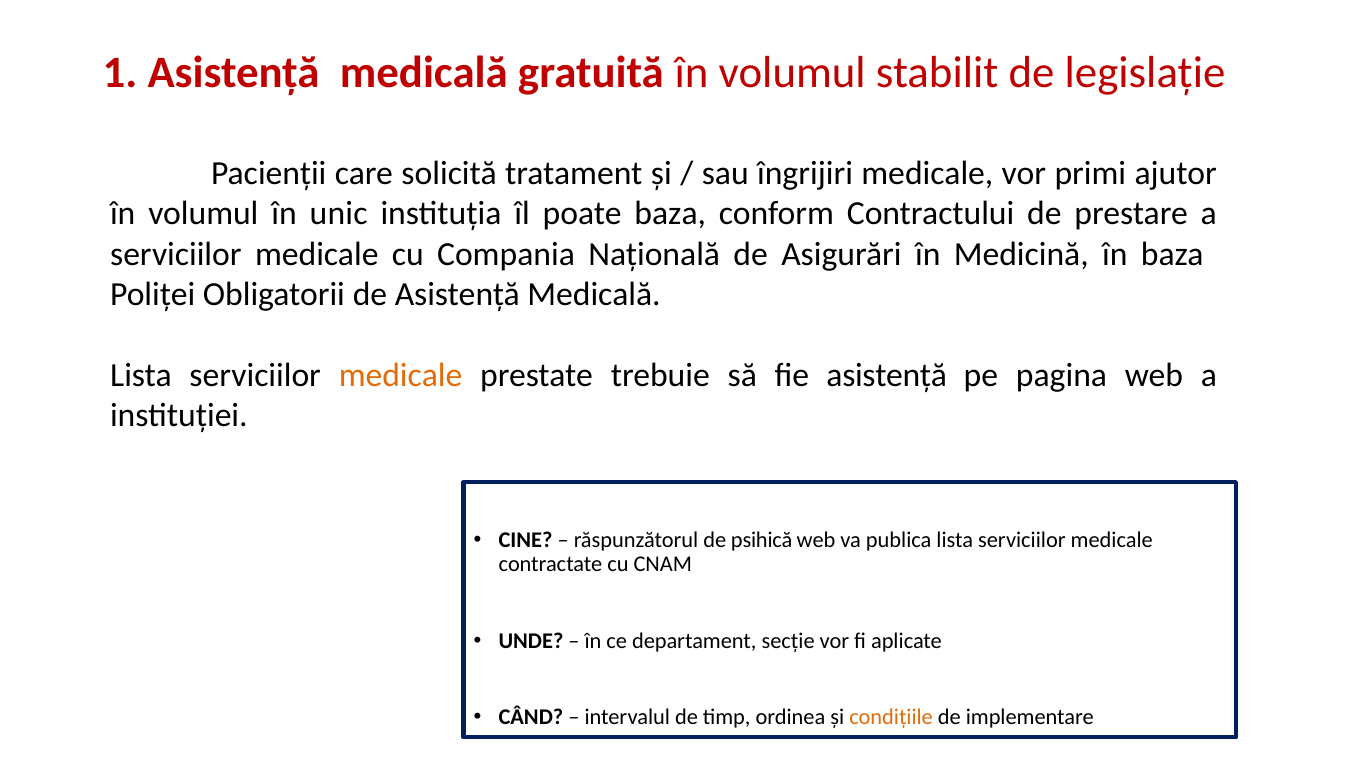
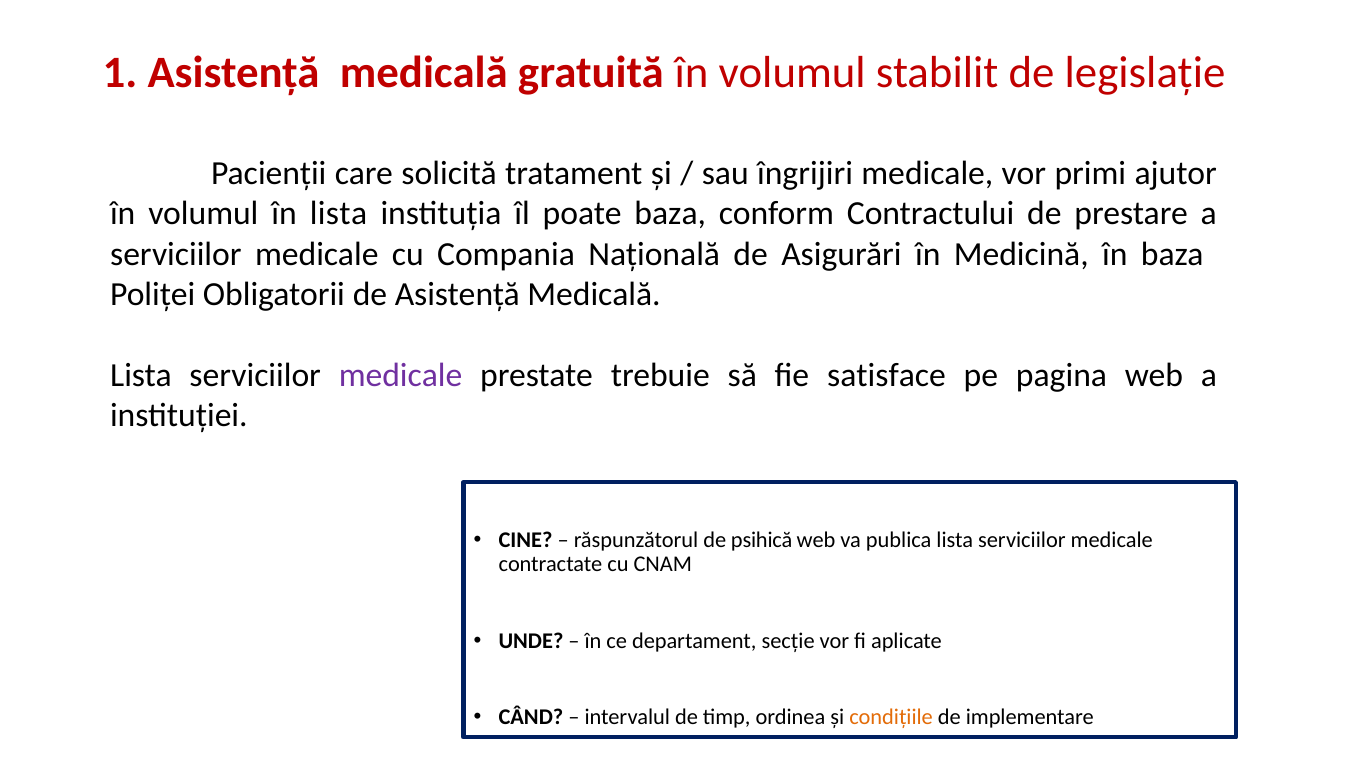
în unic: unic -> lista (339, 214)
medicale colour: orange -> purple (401, 375)
fie asistență: asistență -> satisface (887, 375)
